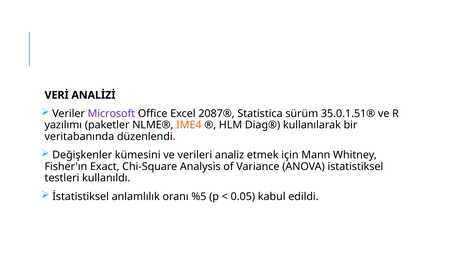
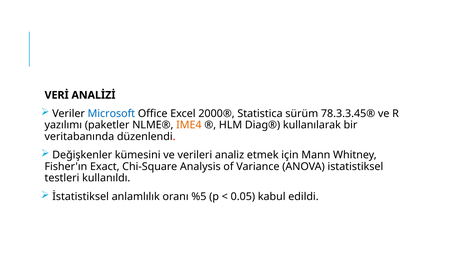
Microsoft colour: purple -> blue (111, 114)
2087®: 2087® -> 2000® (217, 114)
35.0.1.51®: 35.0.1.51® -> 78.3.3.45® (348, 114)
